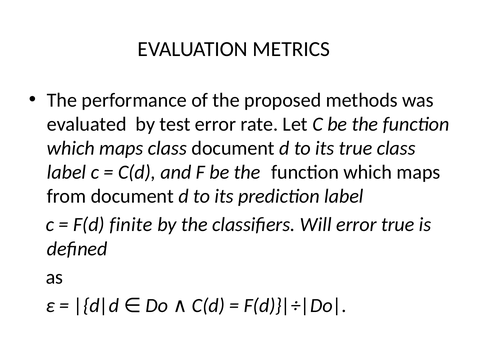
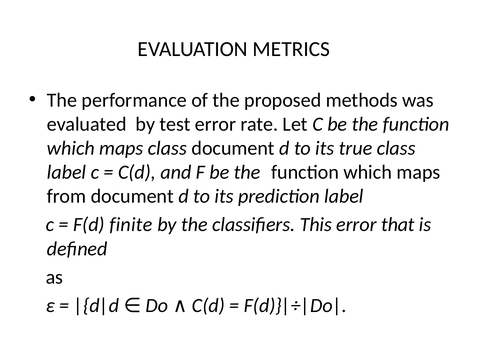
Will: Will -> This (316, 225)
error true: true -> that (398, 225)
